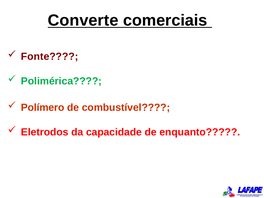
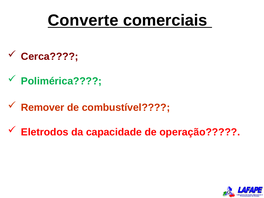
Fonte: Fonte -> Cerca (50, 56)
Polímero: Polímero -> Remover (43, 108)
enquanto: enquanto -> operação (200, 132)
